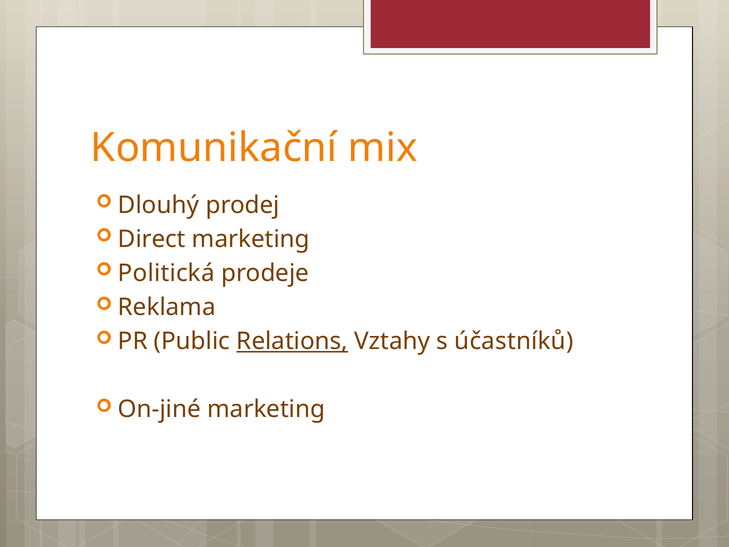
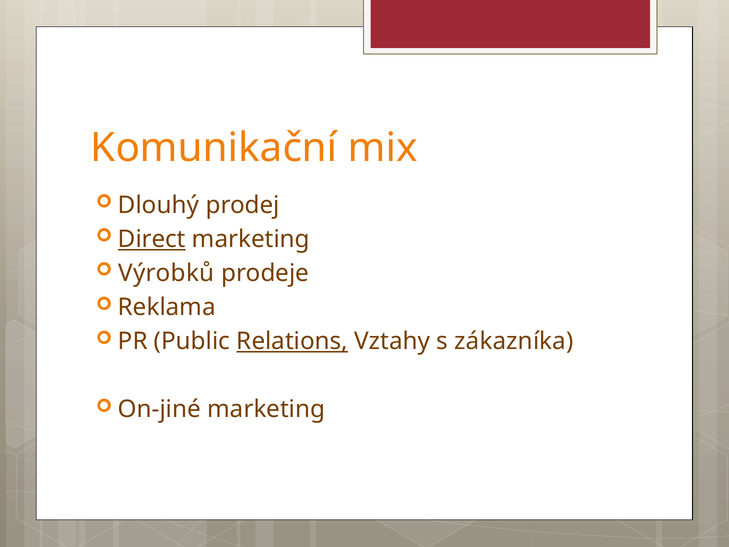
Direct underline: none -> present (152, 239)
Politická: Politická -> Výrobků (166, 273)
účastníků: účastníků -> zákazníka (514, 341)
